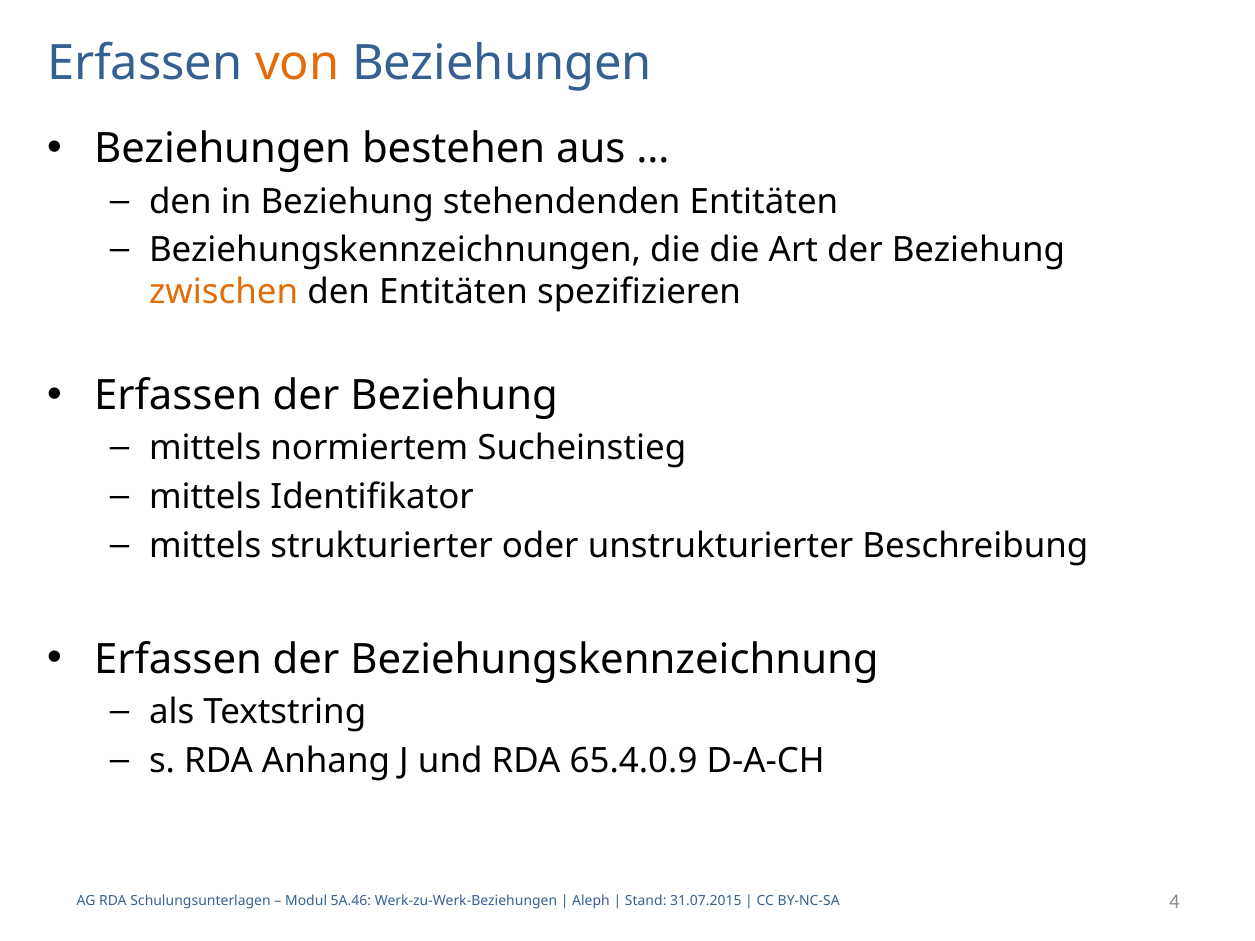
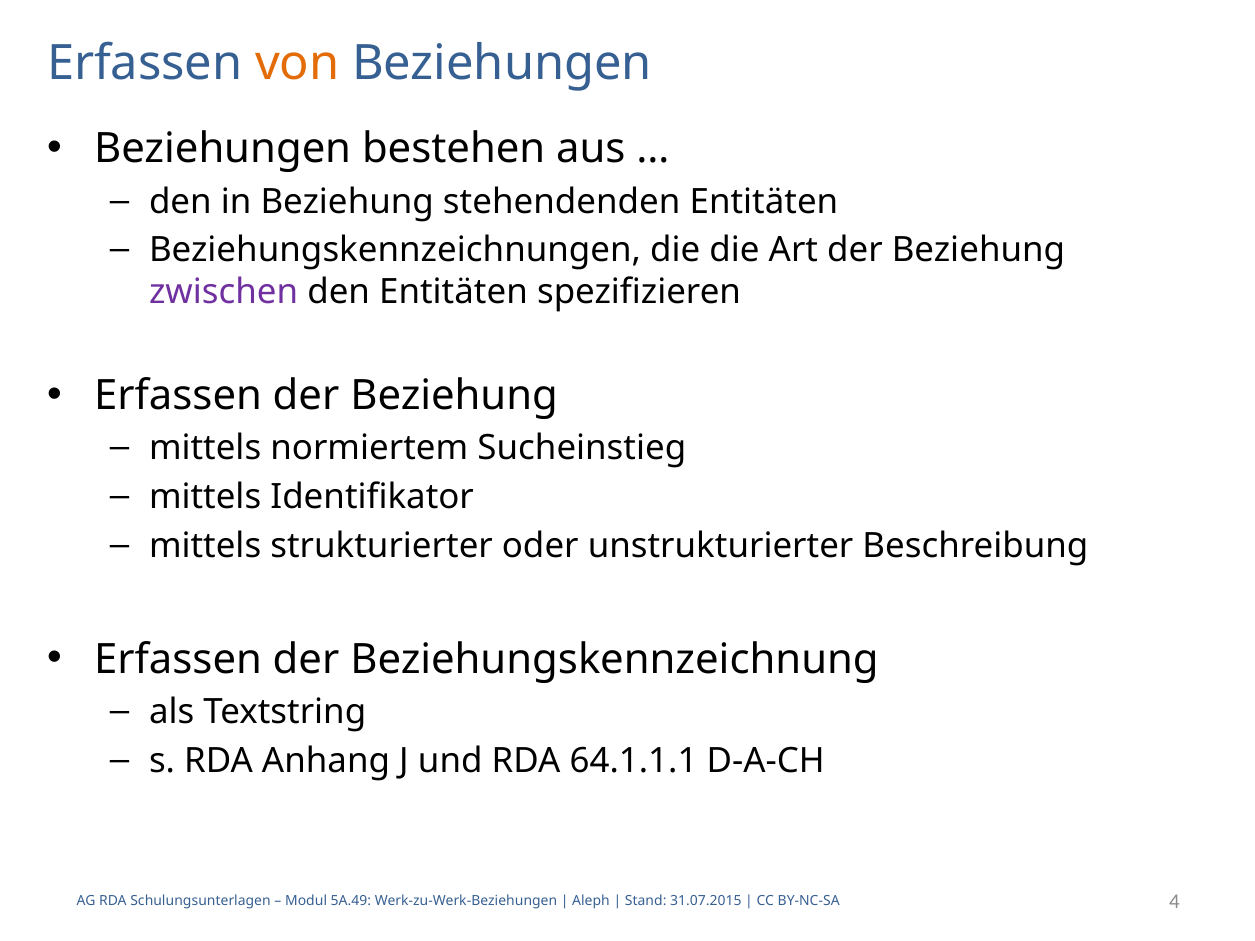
zwischen colour: orange -> purple (224, 292)
65.4.0.9: 65.4.0.9 -> 64.1.1.1 (634, 761)
5A.46: 5A.46 -> 5A.49 (351, 901)
